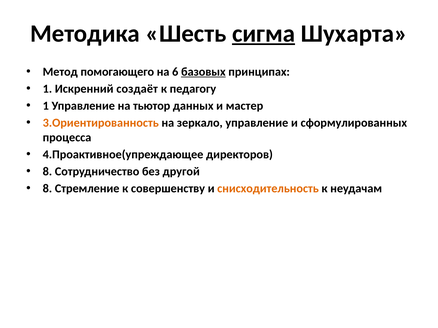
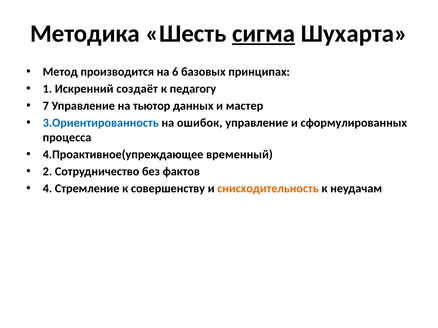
помогающего: помогающего -> производится (117, 72)
базовых underline: present -> none (203, 72)
1: 1 -> 7 (46, 106)
3.Ориентированность colour: orange -> blue (101, 123)
зеркало: зеркало -> ошибок (200, 123)
директоров: директоров -> временный (239, 155)
8: 8 -> 2 (47, 172)
другой: другой -> фактов (181, 172)
8: 8 -> 4 (47, 189)
